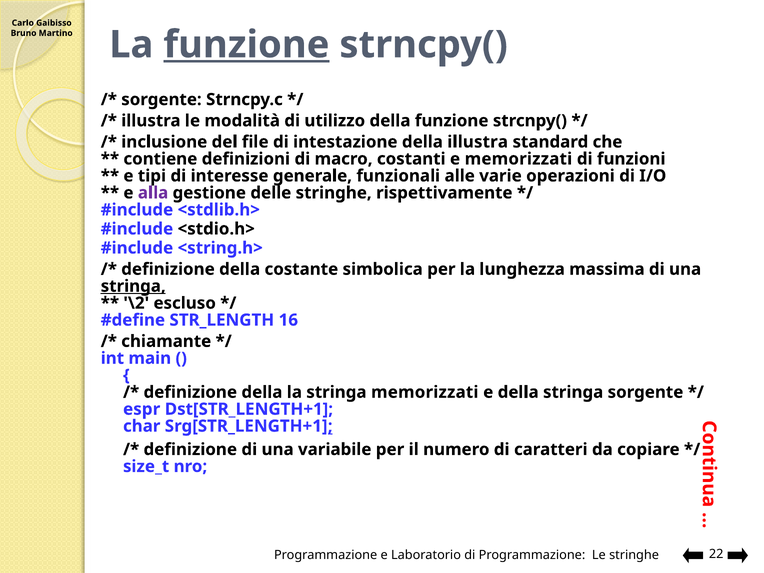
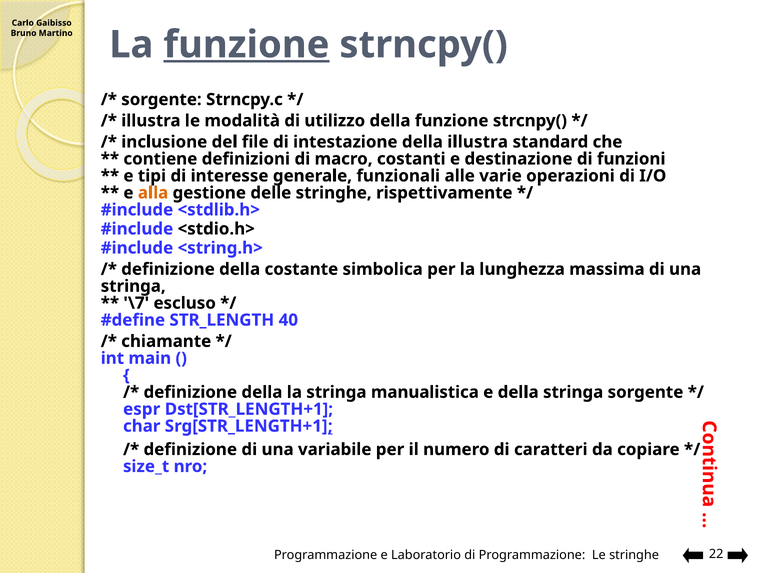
e memorizzati: memorizzati -> destinazione (518, 159)
alla colour: purple -> orange (153, 193)
stringa underline: present -> none (133, 286)
\2: \2 -> \7 (136, 303)
16: 16 -> 40 (288, 320)
stringa memorizzati: memorizzati -> manualistica (425, 392)
